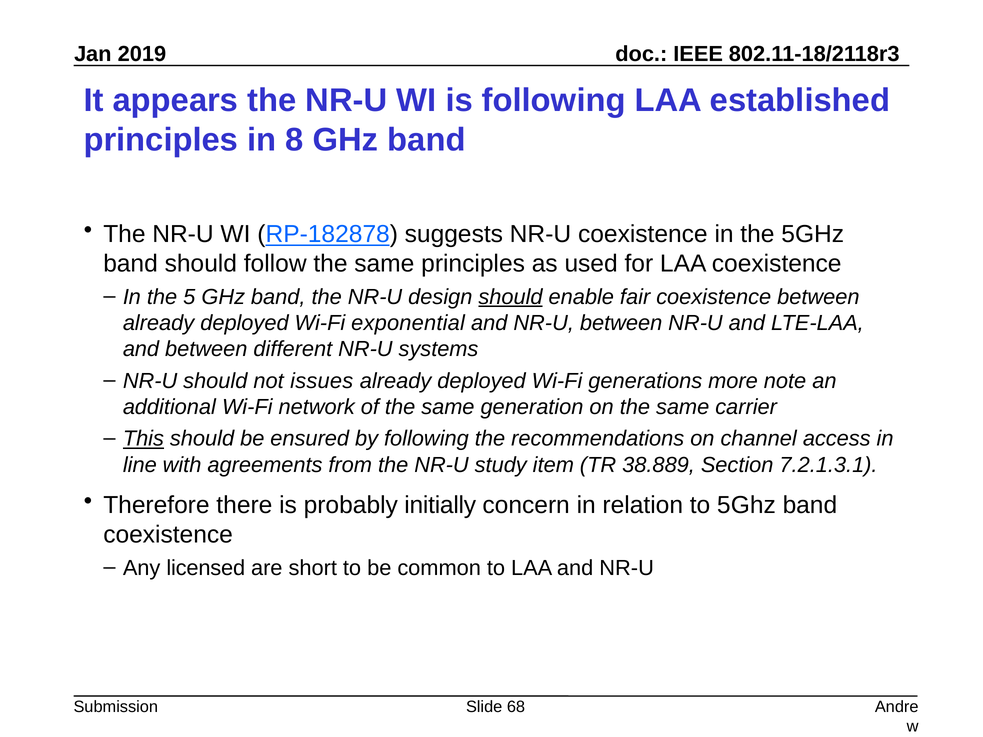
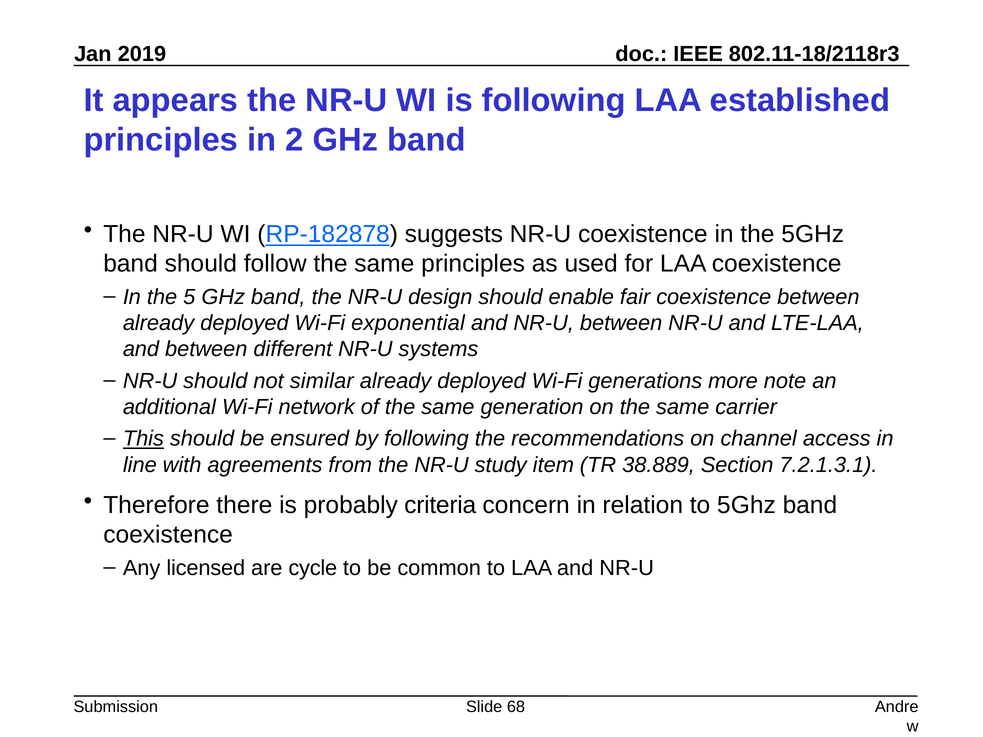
8: 8 -> 2 (295, 140)
should underline: present -> none (511, 297)
issues: issues -> similar (322, 381)
initially: initially -> criteria (440, 505)
short: short -> cycle (313, 568)
